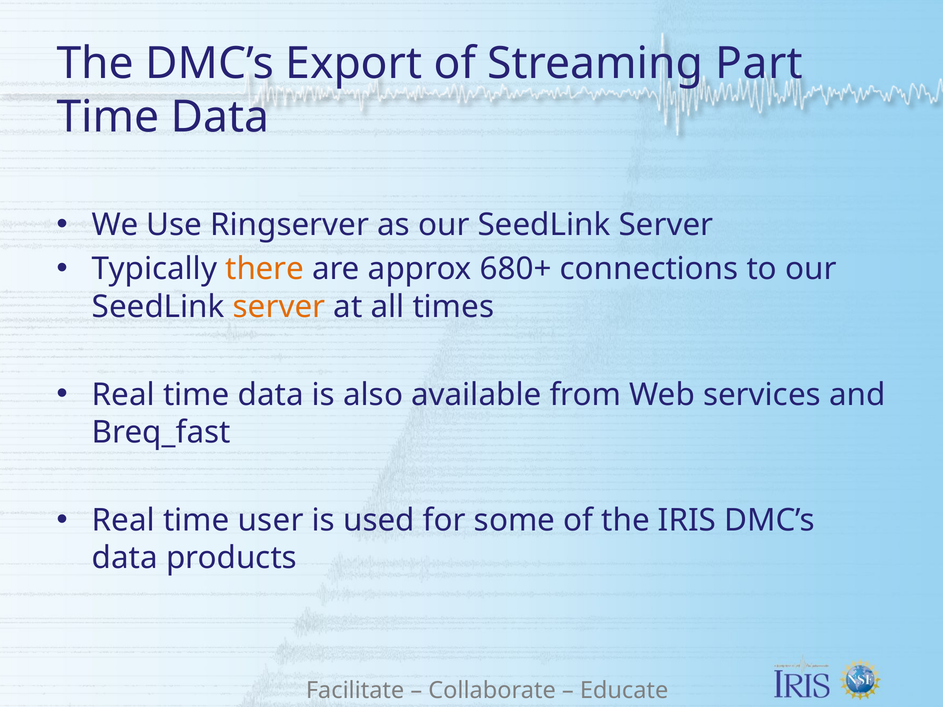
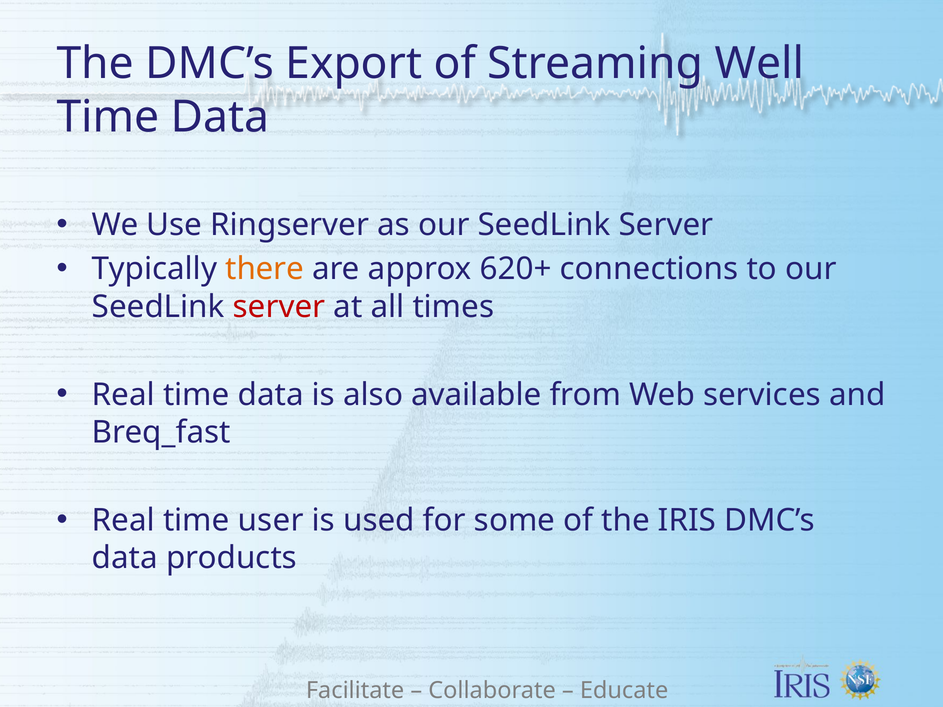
Part: Part -> Well (759, 64)
680+: 680+ -> 620+ (516, 269)
server colour: orange -> red (279, 307)
